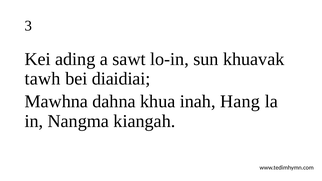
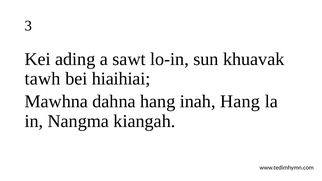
diaidiai: diaidiai -> hiaihiai (121, 79)
dahna khua: khua -> hang (158, 102)
